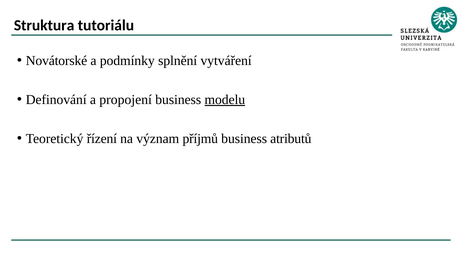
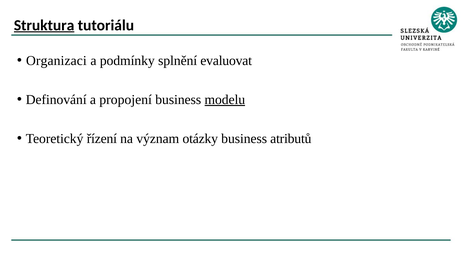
Struktura underline: none -> present (44, 25)
Novátorské: Novátorské -> Organizaci (56, 60)
vytváření: vytváření -> evaluovat (226, 60)
příjmů: příjmů -> otázky (200, 138)
